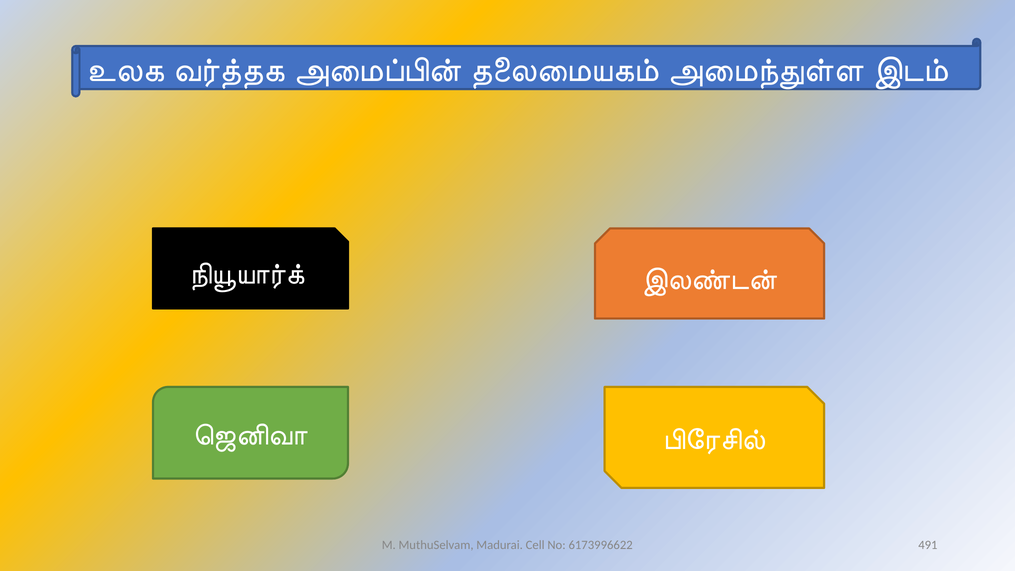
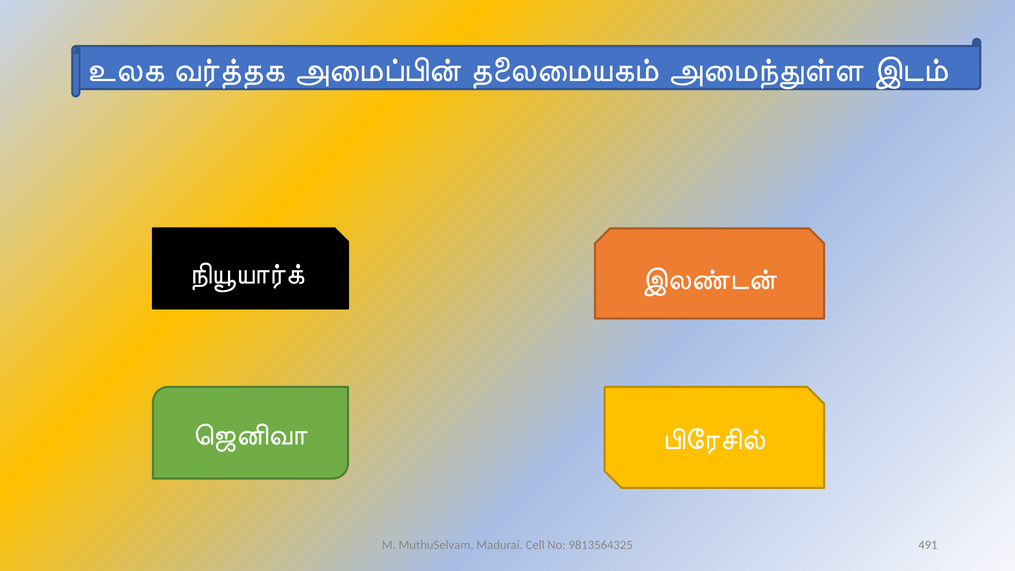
6173996622: 6173996622 -> 9813564325 (601, 545)
